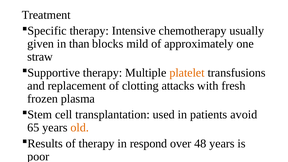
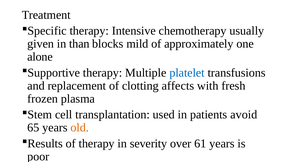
straw: straw -> alone (40, 57)
platelet colour: orange -> blue (187, 73)
attacks: attacks -> affects (178, 86)
respond: respond -> severity (149, 144)
48: 48 -> 61 (200, 144)
